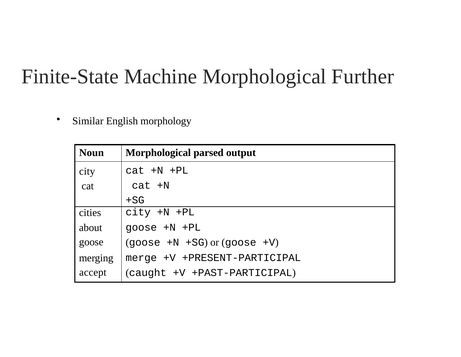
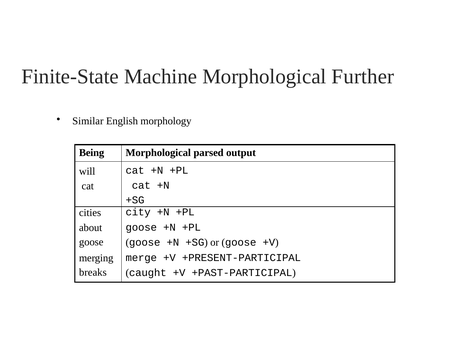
Noun: Noun -> Being (92, 152)
city: city -> will (87, 171)
accept: accept -> breaks (93, 272)
